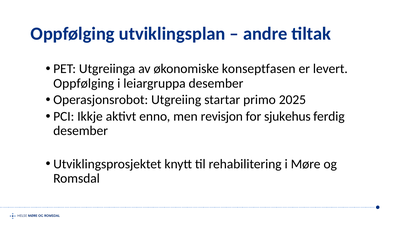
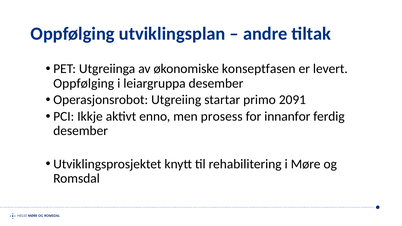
2025: 2025 -> 2091 (292, 100)
revisjon: revisjon -> prosess (222, 116)
sjukehus: sjukehus -> innanfor (287, 116)
